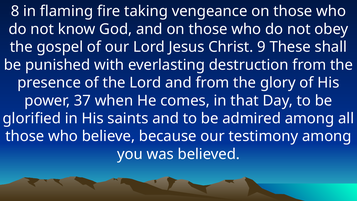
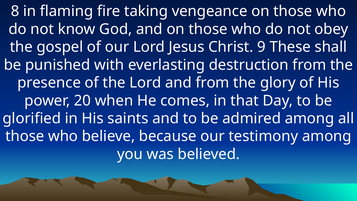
37: 37 -> 20 (82, 101)
